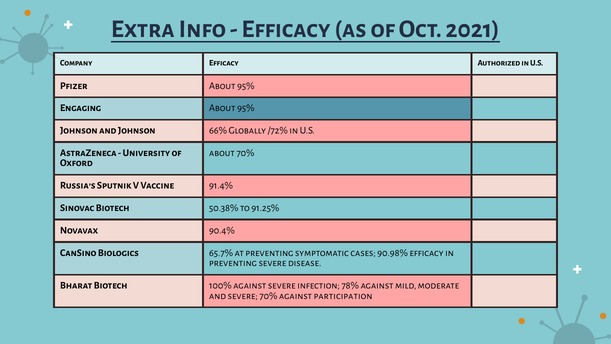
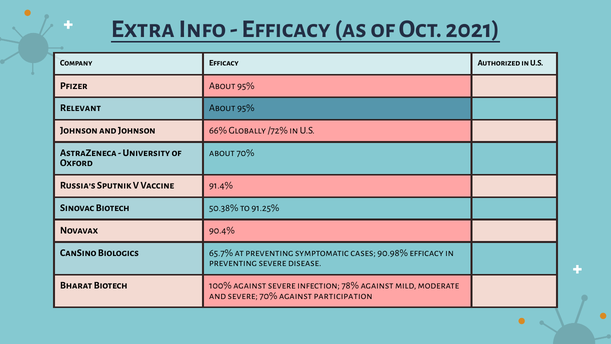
Engaging: Engaging -> Relevant (81, 108)
